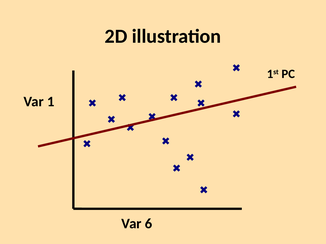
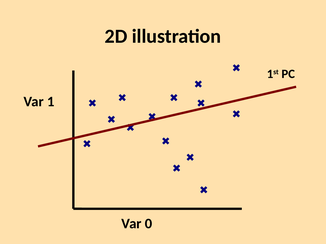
6: 6 -> 0 (149, 224)
